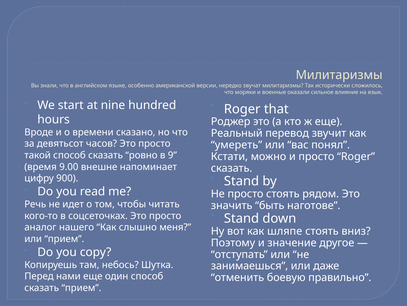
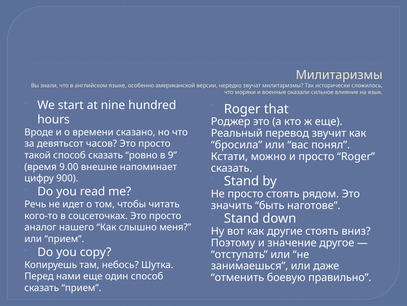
умереть: умереть -> бросила (237, 145)
шляпе: шляпе -> другие (285, 231)
